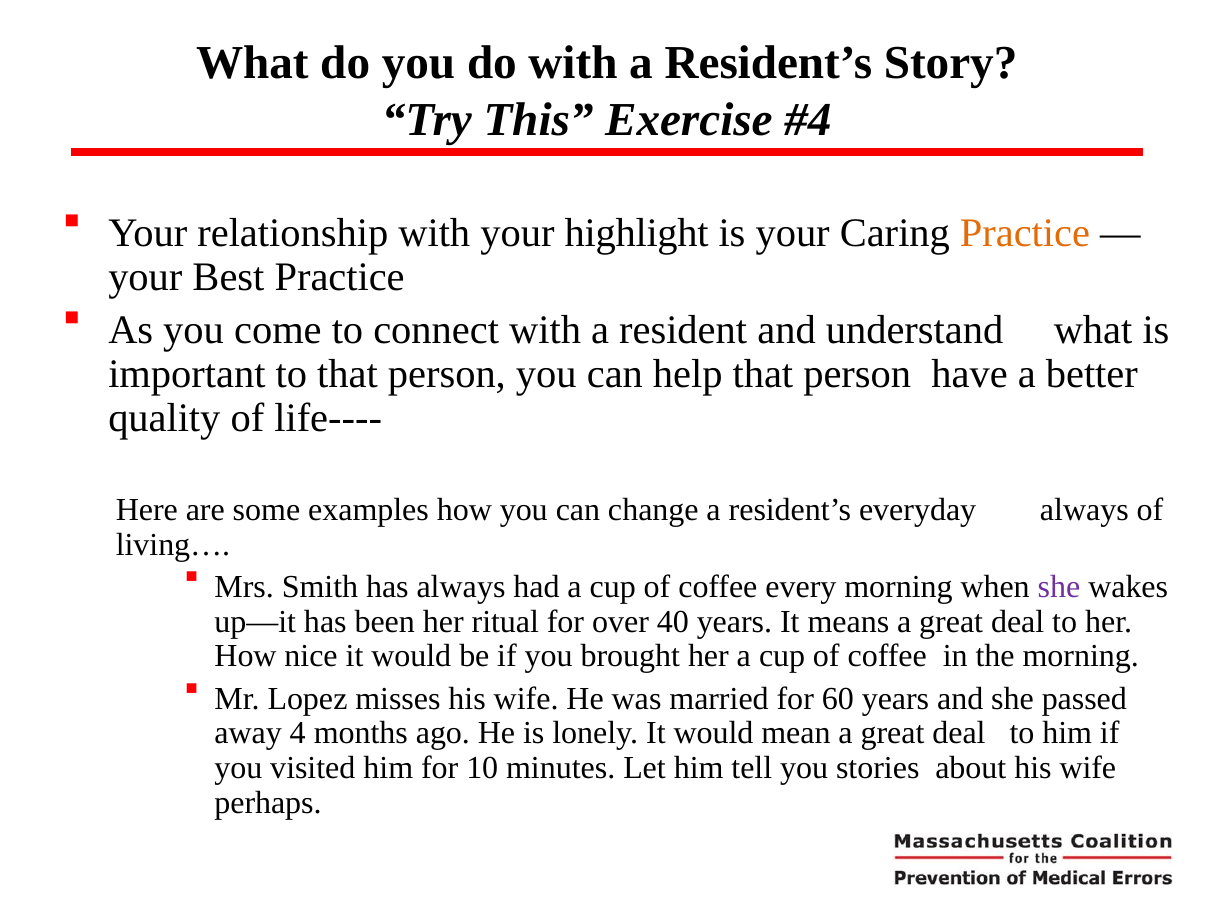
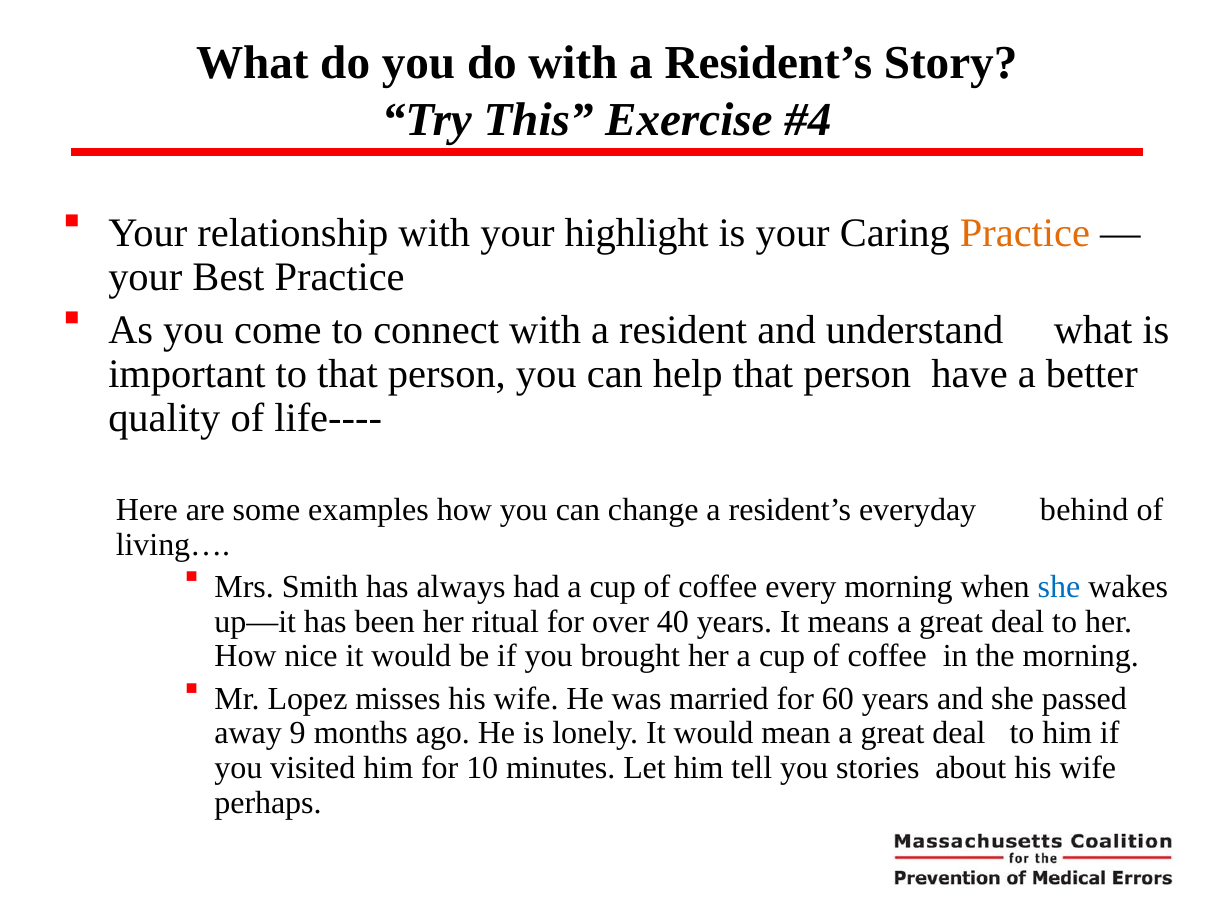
everyday always: always -> behind (1084, 510)
she colour: purple -> blue (1059, 587)
4: 4 -> 9 (298, 733)
